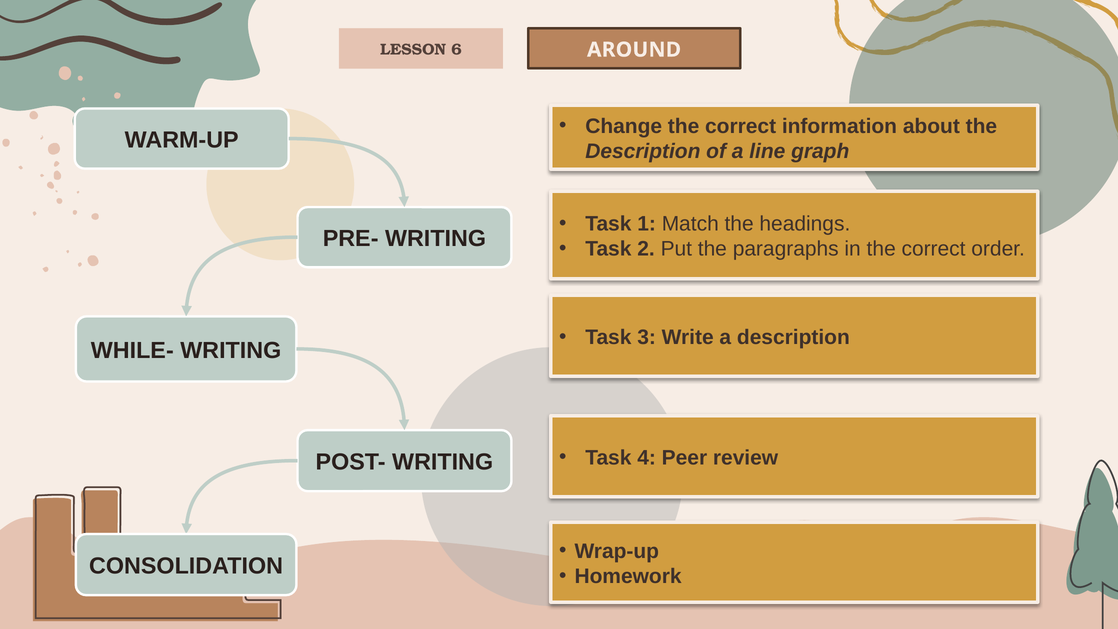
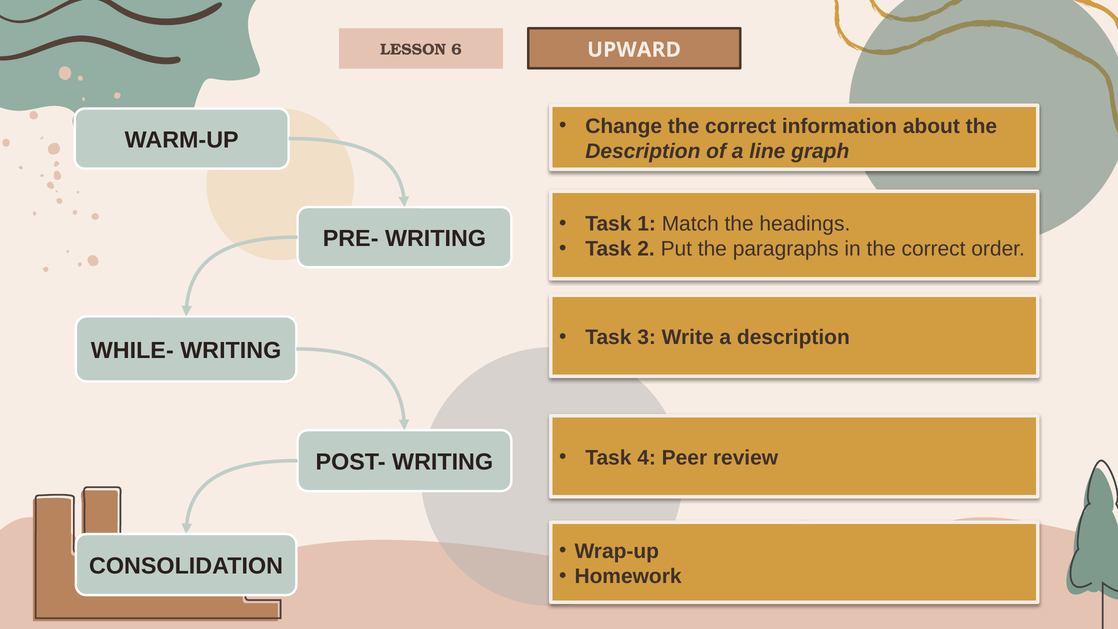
AROUND: AROUND -> UPWARD (634, 50)
